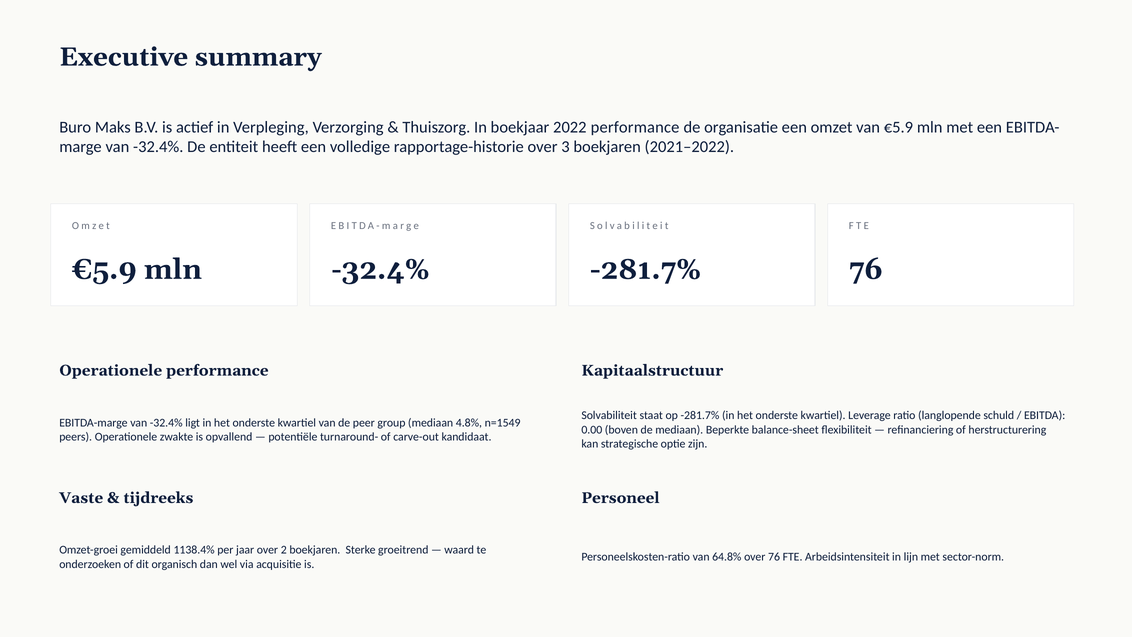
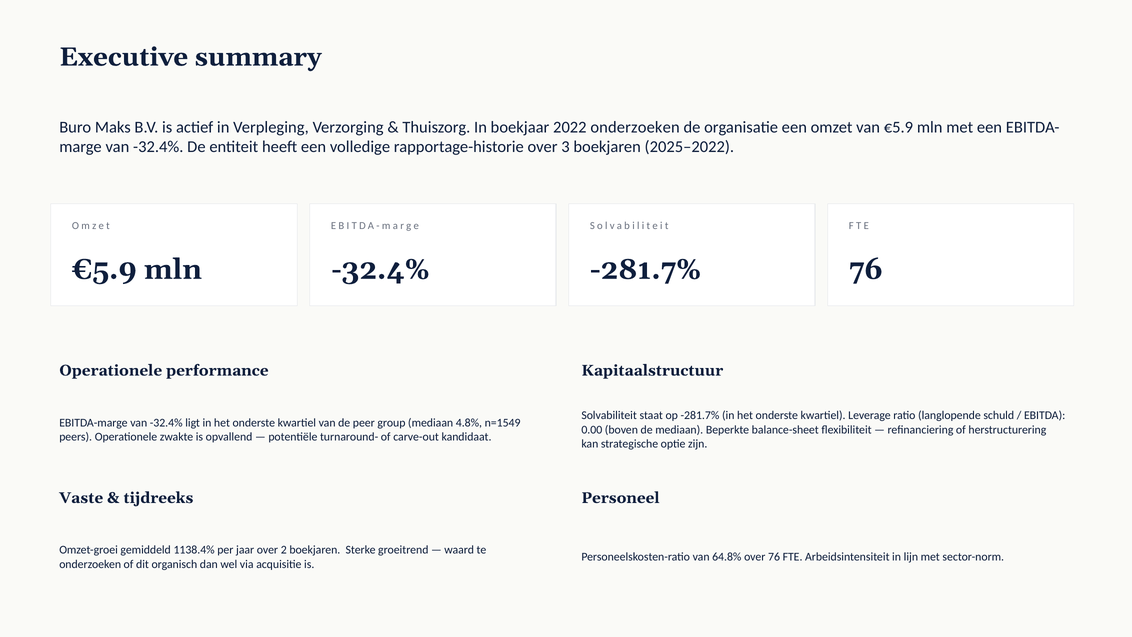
2022 performance: performance -> onderzoeken (635, 127)
2021–2022: 2021–2022 -> 2025–2022 (689, 147)
